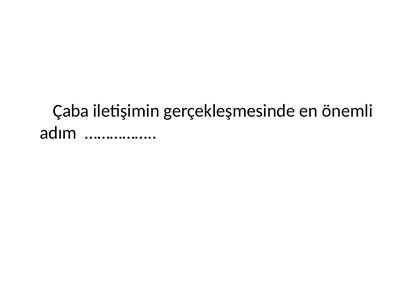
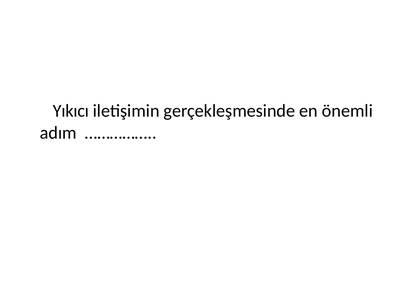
Çaba: Çaba -> Yıkıcı (71, 111)
